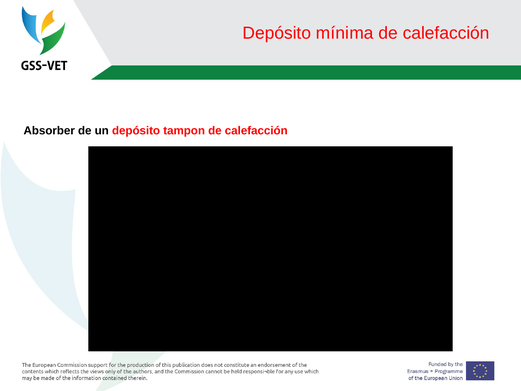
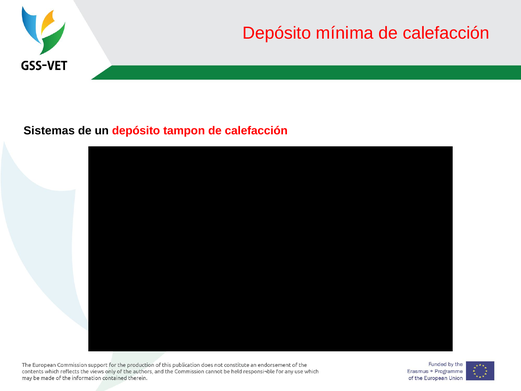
Absorber: Absorber -> Sistemas (49, 131)
